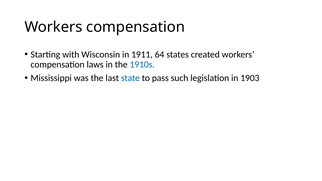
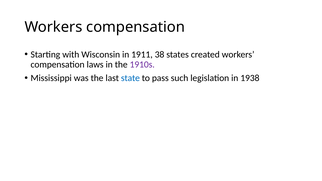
64: 64 -> 38 (160, 54)
1910s colour: blue -> purple (142, 65)
1903: 1903 -> 1938 (250, 78)
